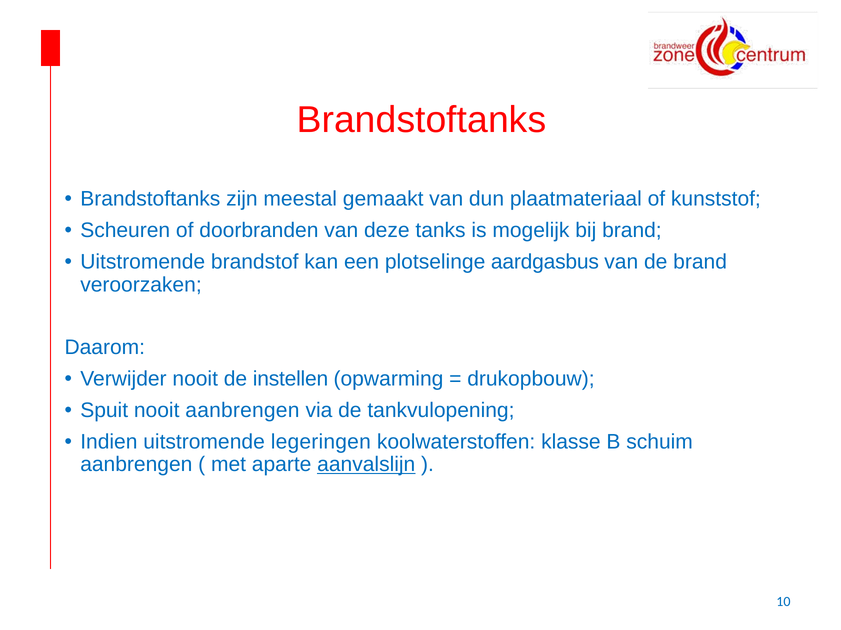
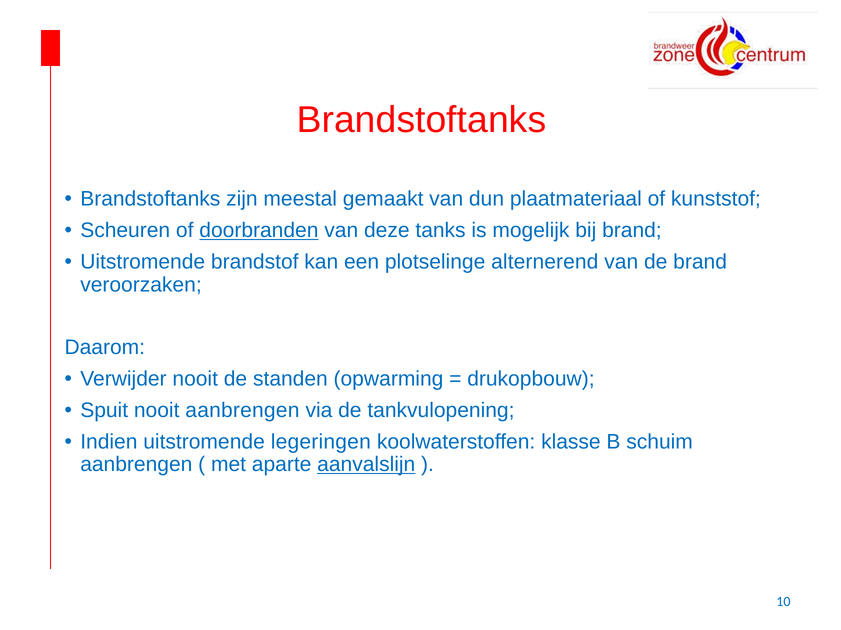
doorbranden underline: none -> present (259, 231)
aardgasbus: aardgasbus -> alternerend (545, 262)
instellen: instellen -> standen (290, 379)
